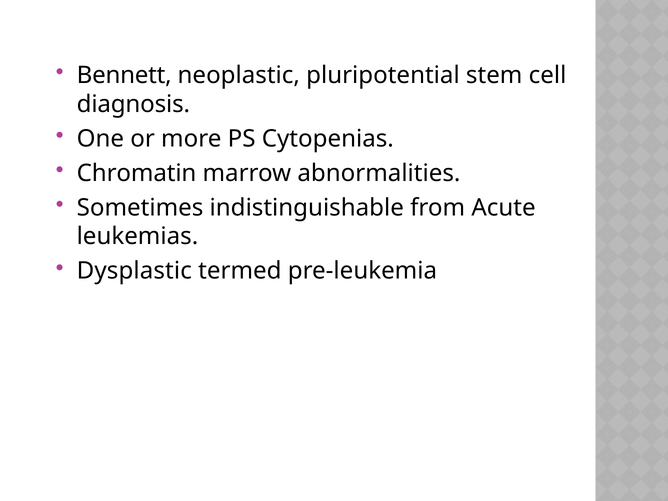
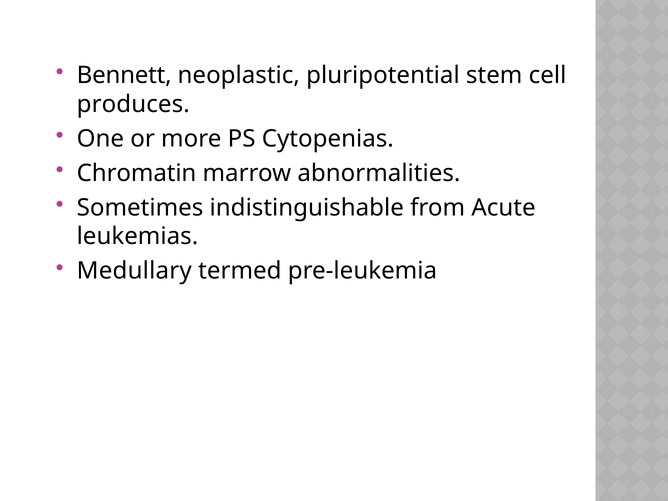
diagnosis: diagnosis -> produces (133, 104)
Dysplastic: Dysplastic -> Medullary (134, 271)
